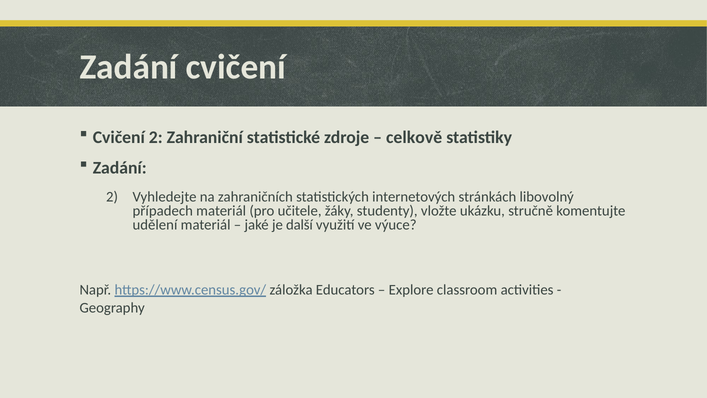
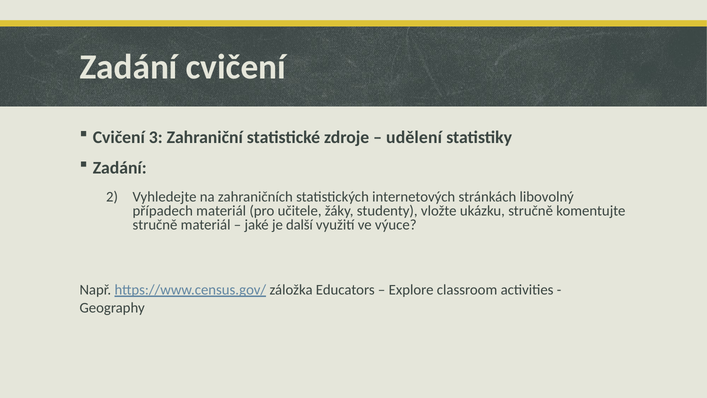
Cvičení 2: 2 -> 3 (156, 137)
celkově: celkově -> udělení (414, 137)
udělení: udělení -> stručně (155, 225)
